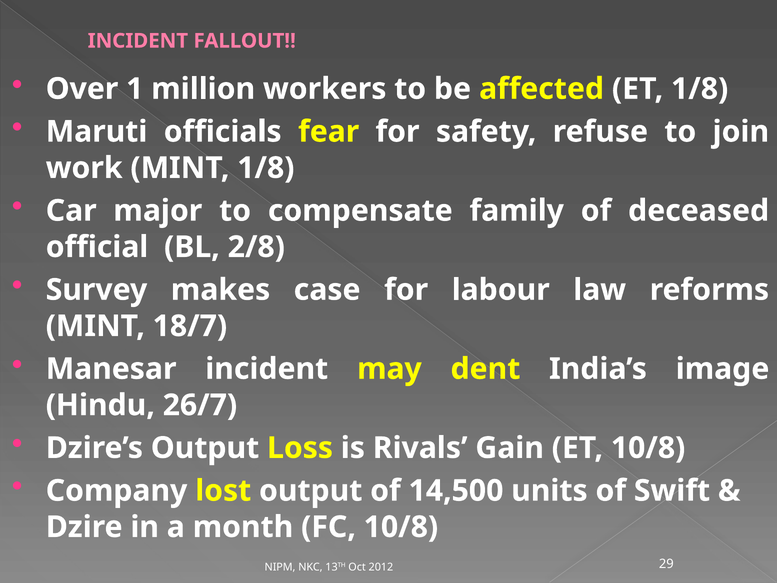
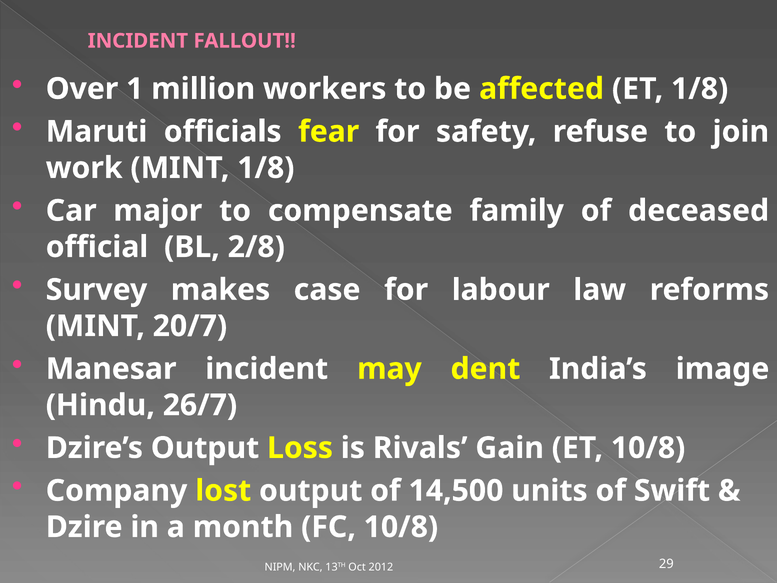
18/7: 18/7 -> 20/7 (190, 326)
